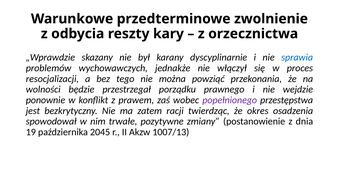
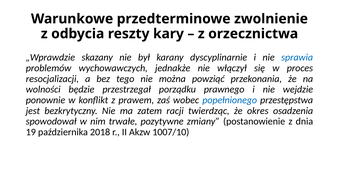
popełnionego colour: purple -> blue (230, 100)
2045: 2045 -> 2018 (100, 132)
1007/13: 1007/13 -> 1007/10 (171, 132)
